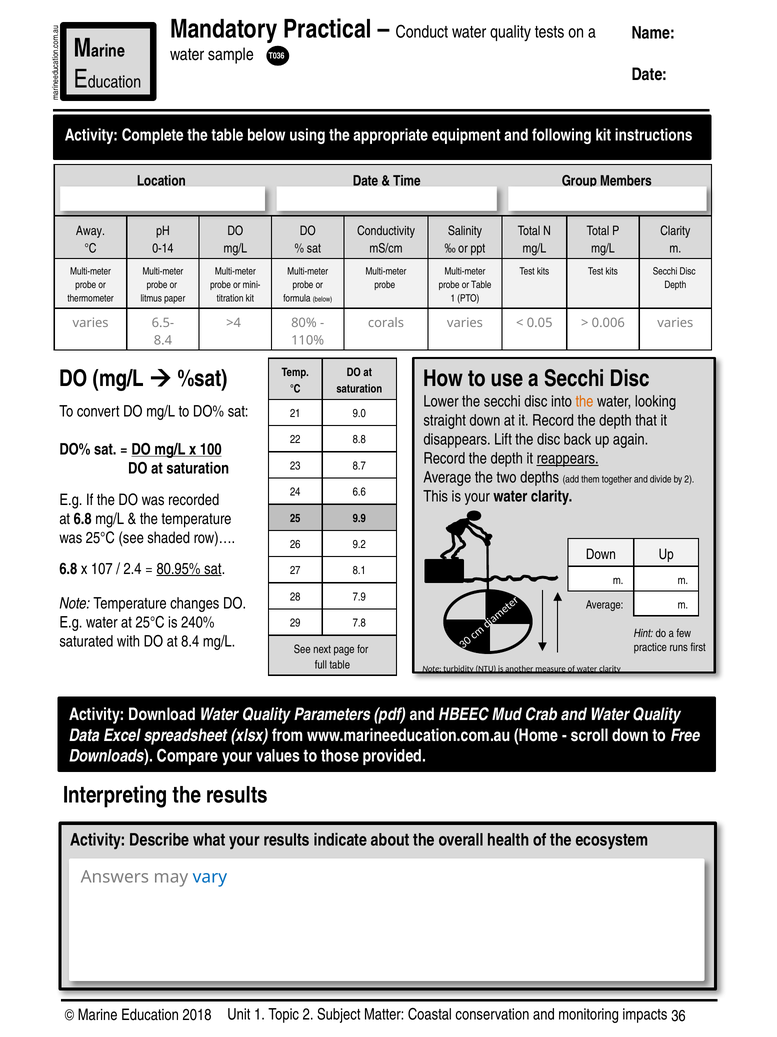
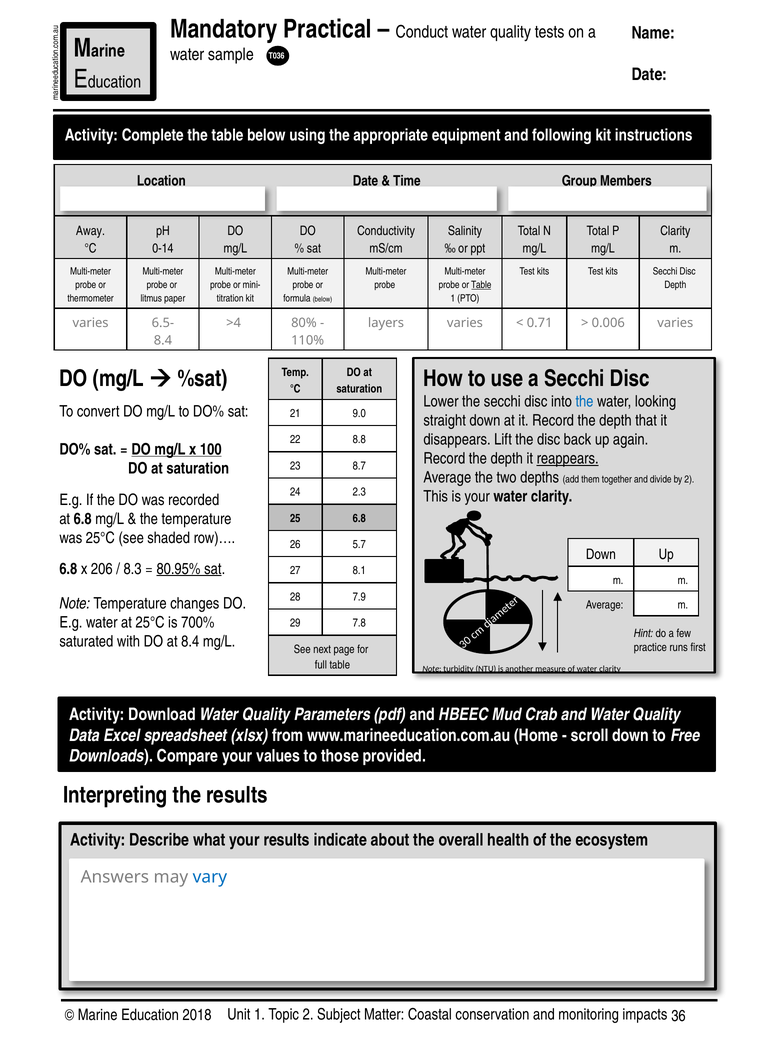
Table underline: none -> present (481, 285)
corals: corals -> layers (386, 323)
0.05: 0.05 -> 0.71 (540, 323)
the colour: orange -> blue (584, 401)
6.6: 6.6 -> 2.3 (359, 492)
25 9.9: 9.9 -> 6.8 (359, 518)
9.2: 9.2 -> 5.7 (359, 544)
107: 107 -> 206 (102, 568)
2.4: 2.4 -> 8.3 (133, 568)
240%: 240% -> 700% (198, 622)
